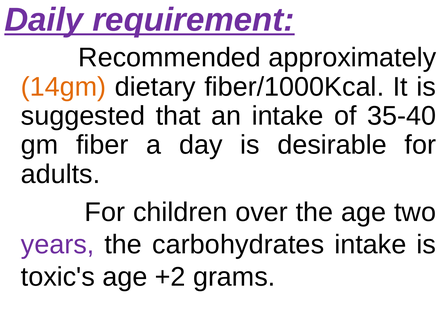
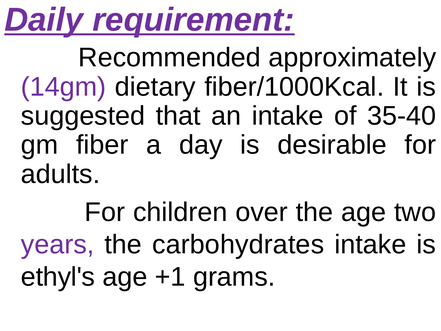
14gm colour: orange -> purple (64, 87)
toxic's: toxic's -> ethyl's (58, 277)
+2: +2 -> +1 (170, 277)
